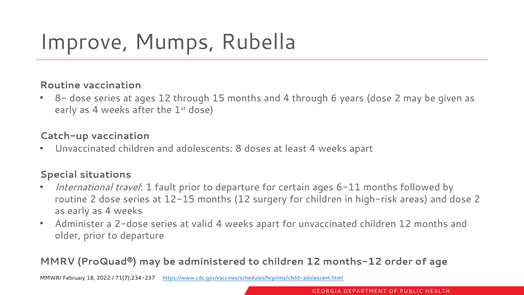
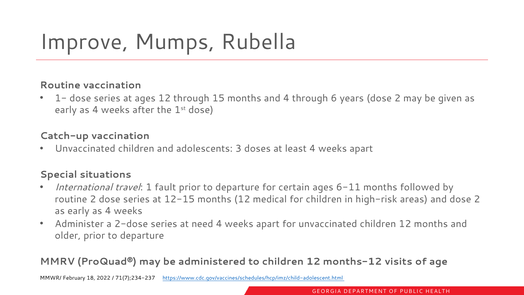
8-: 8- -> 1- (61, 98)
8: 8 -> 3 (238, 149)
surgery: surgery -> medical (270, 199)
valid: valid -> need (202, 224)
order: order -> visits (399, 261)
